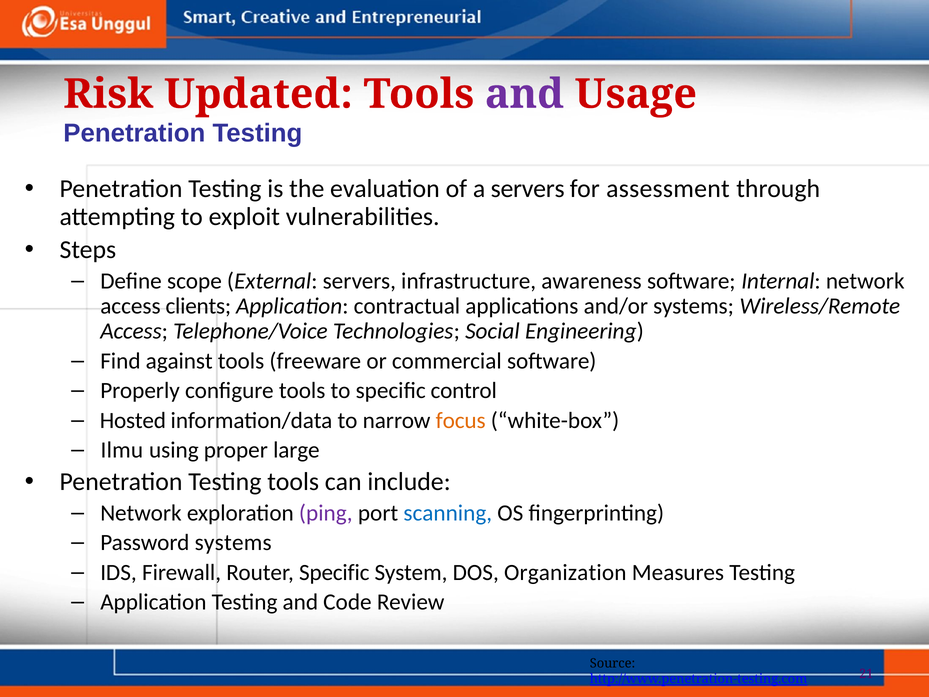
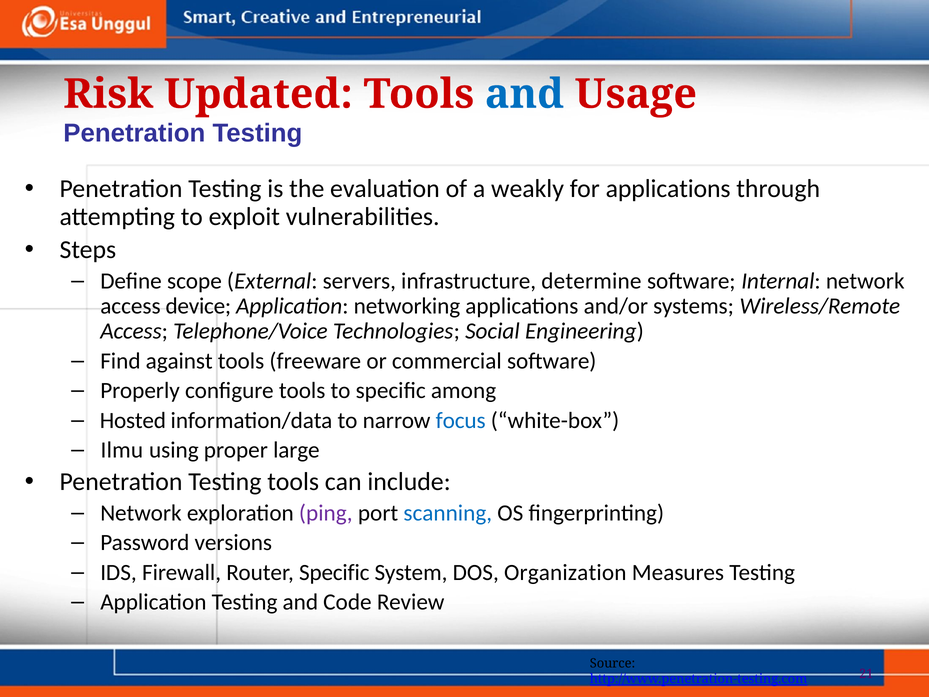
and colour: purple -> blue (524, 94)
a servers: servers -> weakly (528, 189)
for assessment: assessment -> applications (668, 189)
awareness: awareness -> determine (591, 281)
clients: clients -> device (198, 306)
contractual: contractual -> networking (407, 306)
control: control -> among (464, 390)
focus colour: orange -> blue (461, 420)
Password systems: systems -> versions (233, 542)
